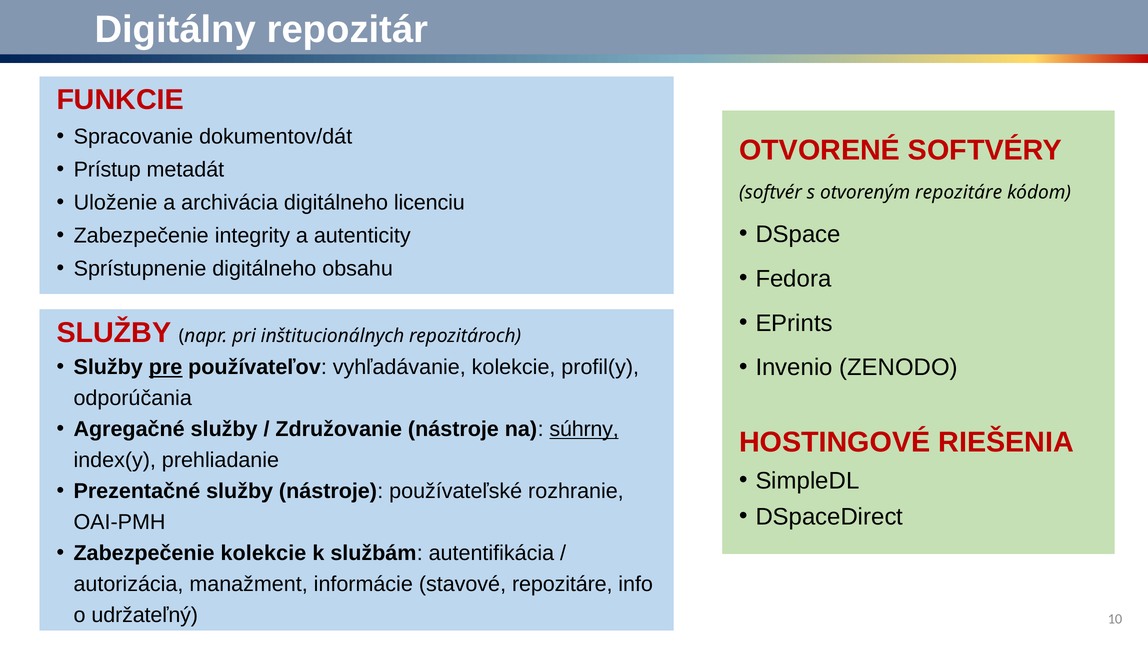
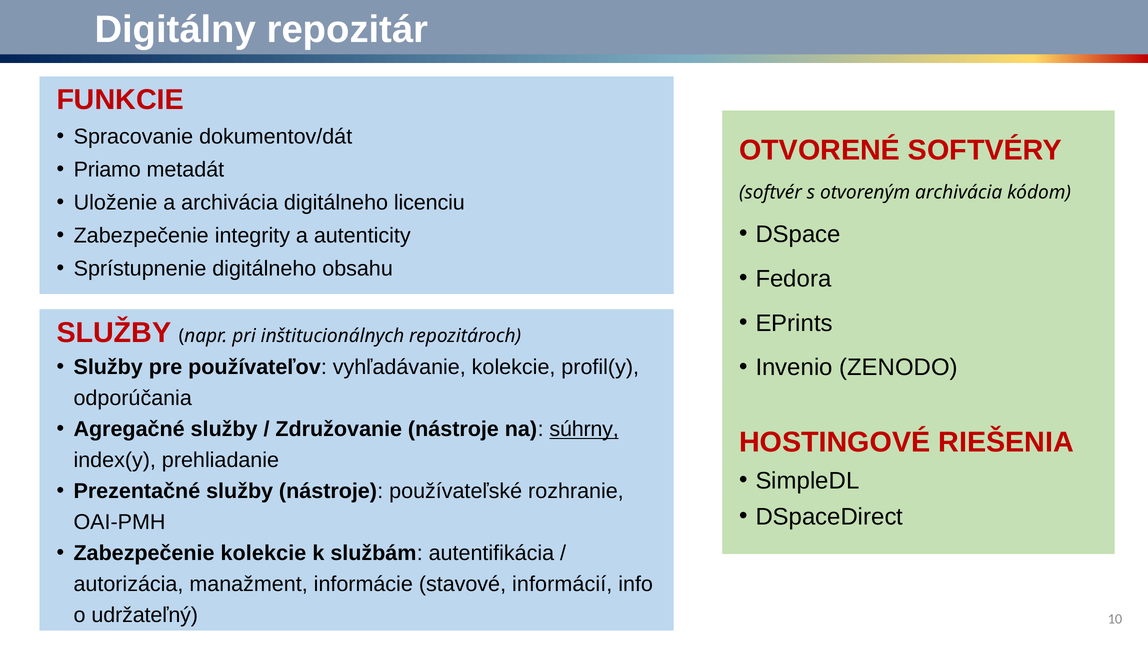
Prístup: Prístup -> Priamo (107, 170)
otvoreným repozitáre: repozitáre -> archivácia (959, 193)
pre underline: present -> none (166, 368)
stavové repozitáre: repozitáre -> informácií (562, 585)
